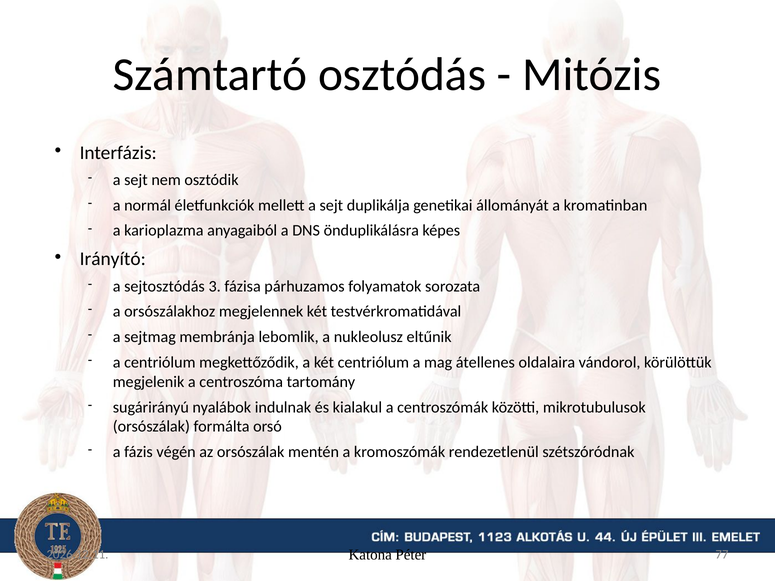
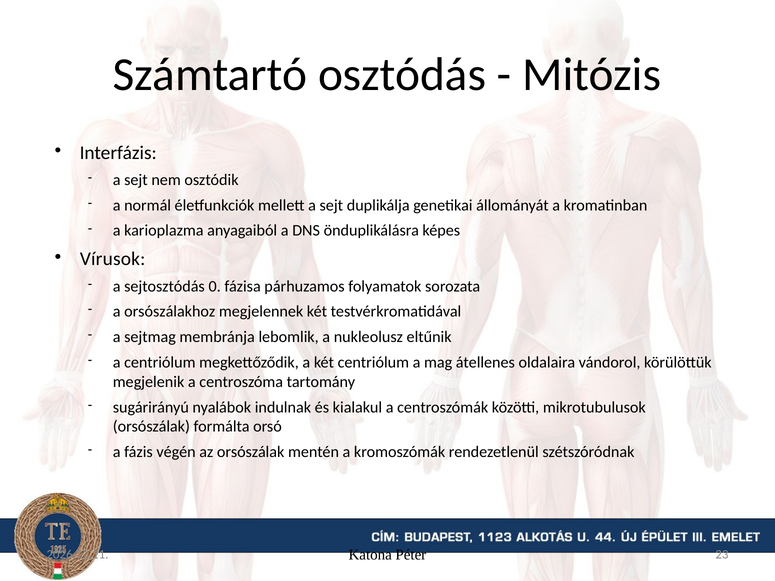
Irányító: Irányító -> Vírusok (113, 259)
3: 3 -> 0 (215, 286)
77: 77 -> 23 (722, 555)
